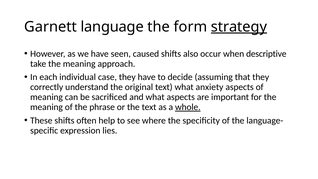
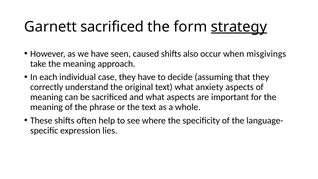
Garnett language: language -> sacrificed (112, 27)
descriptive: descriptive -> misgivings (266, 54)
whole underline: present -> none (188, 107)
